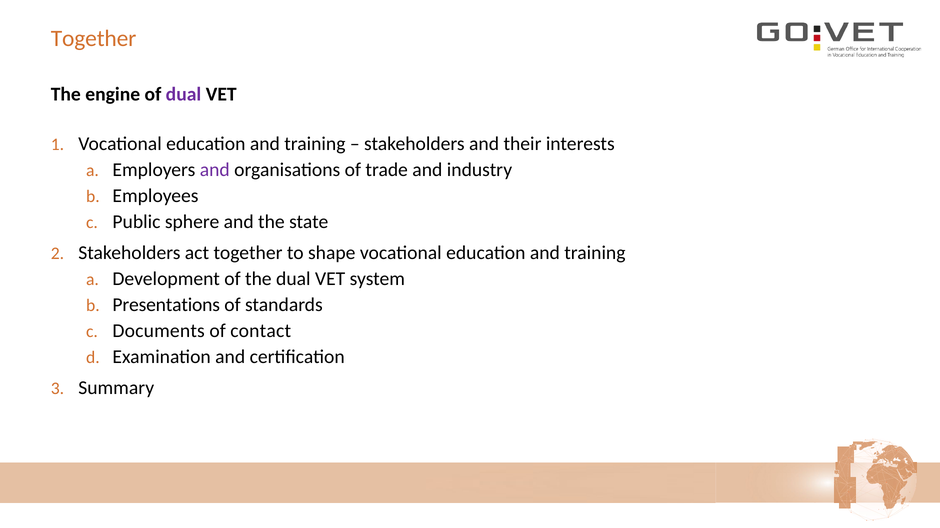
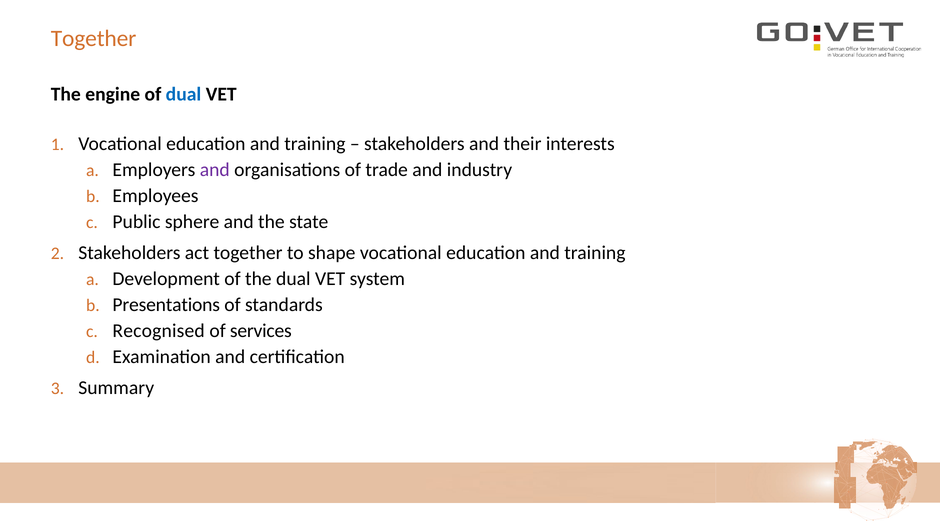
dual colour: purple -> blue (184, 94)
Documents: Documents -> Recognised (159, 331)
contact: contact -> services (261, 331)
